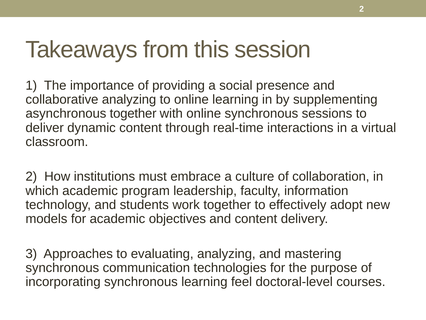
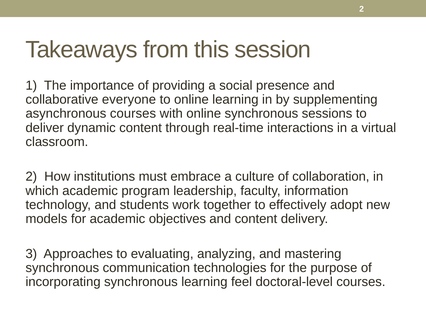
collaborative analyzing: analyzing -> everyone (129, 99)
asynchronous together: together -> courses (133, 114)
